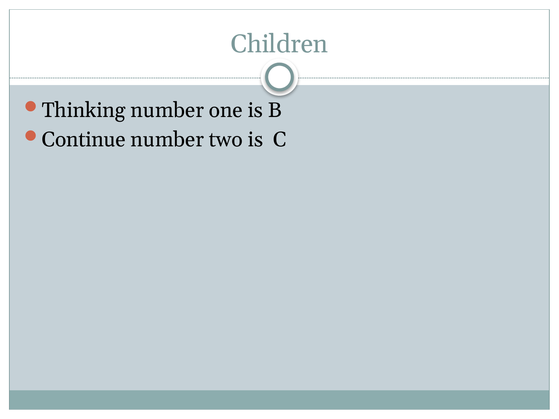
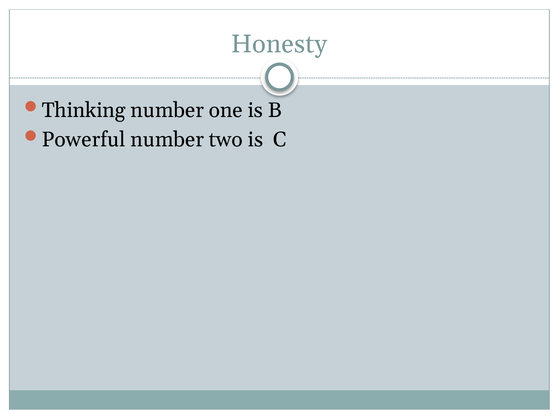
Children: Children -> Honesty (279, 44)
Continue: Continue -> Powerful (84, 140)
